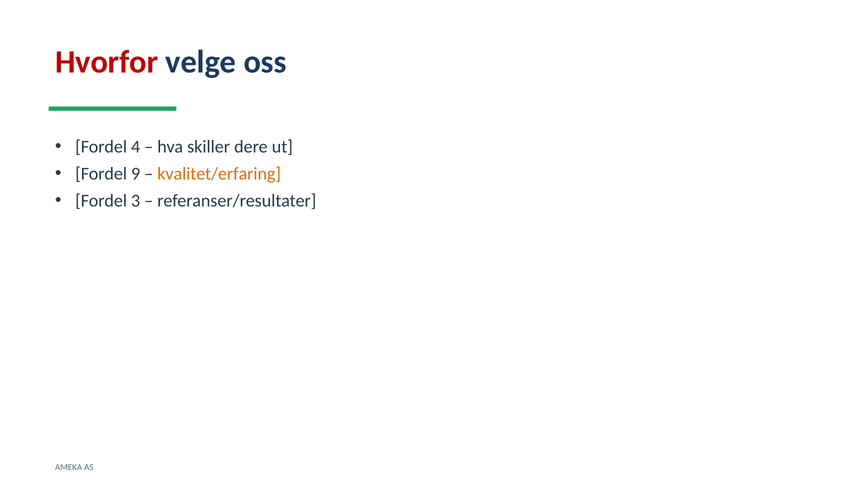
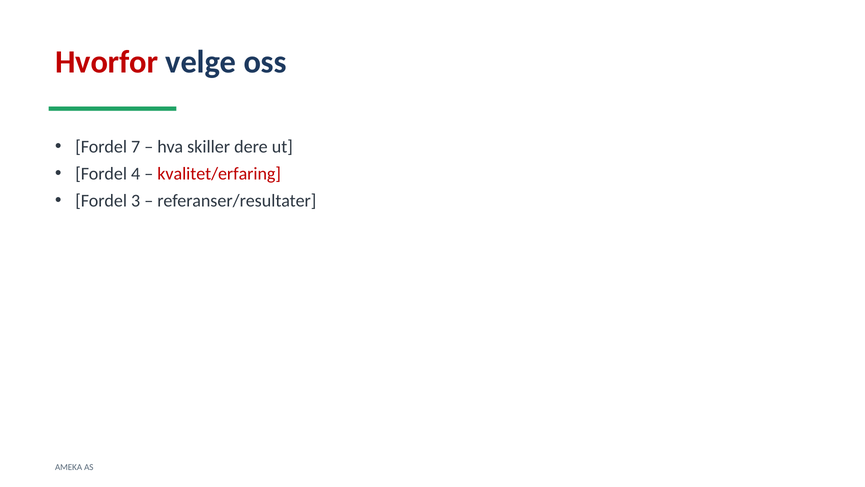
4: 4 -> 7 (136, 147)
9: 9 -> 4 (136, 174)
kvalitet/erfaring colour: orange -> red (219, 174)
